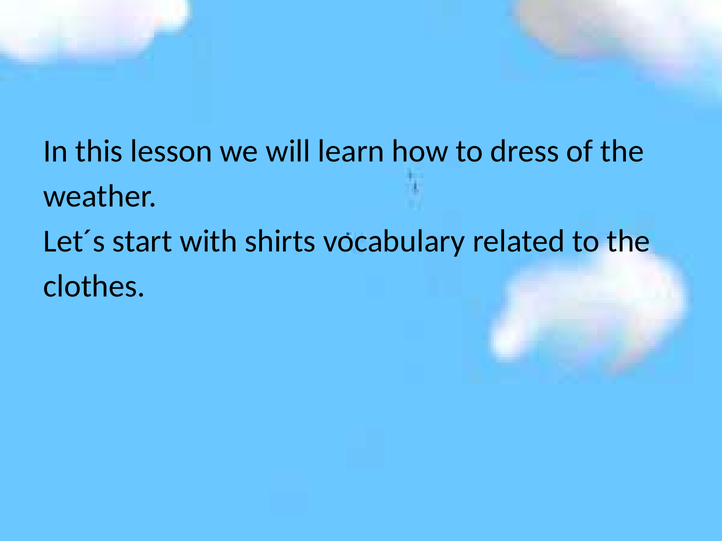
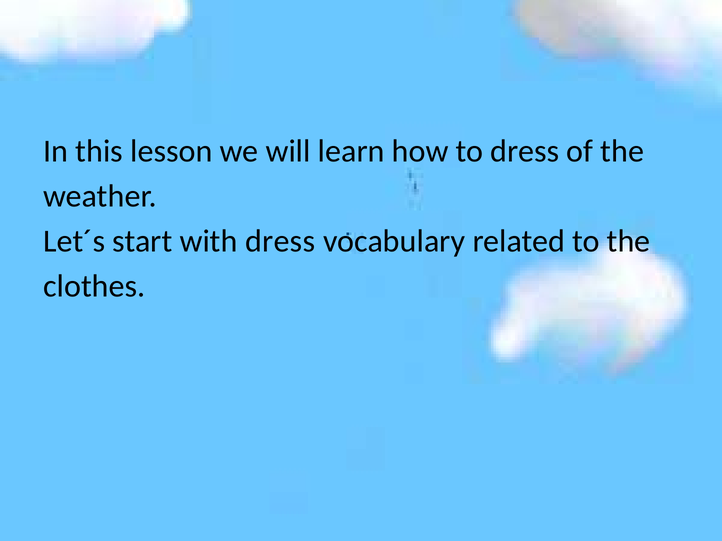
with shirts: shirts -> dress (280, 241)
